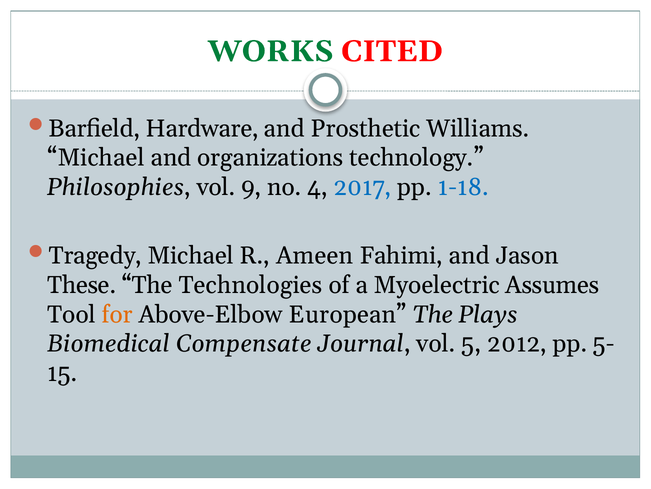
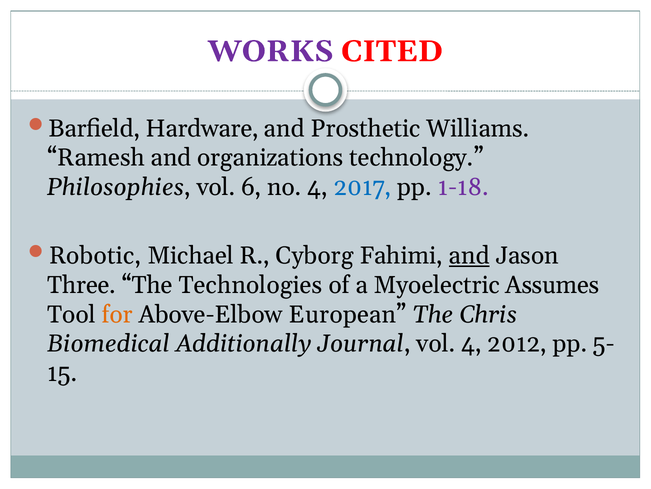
WORKS colour: green -> purple (271, 51)
Michael: Michael -> Ramesh (96, 158)
9: 9 -> 6 (251, 187)
1-18 colour: blue -> purple (463, 187)
Tragedy: Tragedy -> Robotic (95, 255)
Ameen: Ameen -> Cyborg (315, 255)
and underline: none -> present (469, 255)
These: These -> Three (82, 285)
Plays: Plays -> Chris (488, 314)
Compensate: Compensate -> Additionally (244, 343)
vol 5: 5 -> 4 (471, 343)
